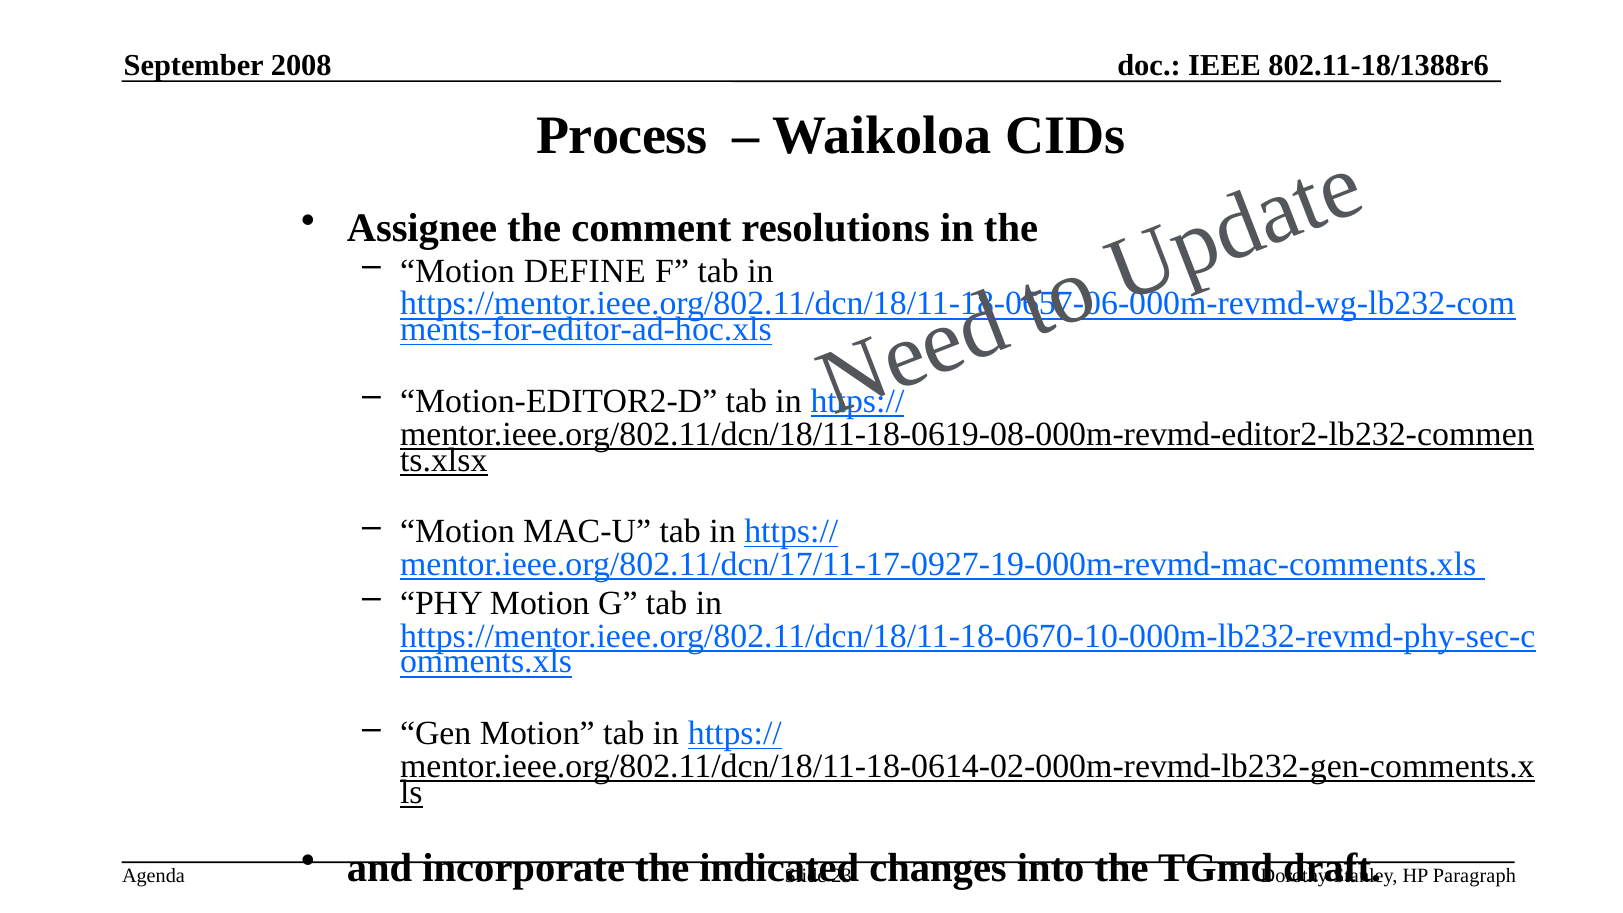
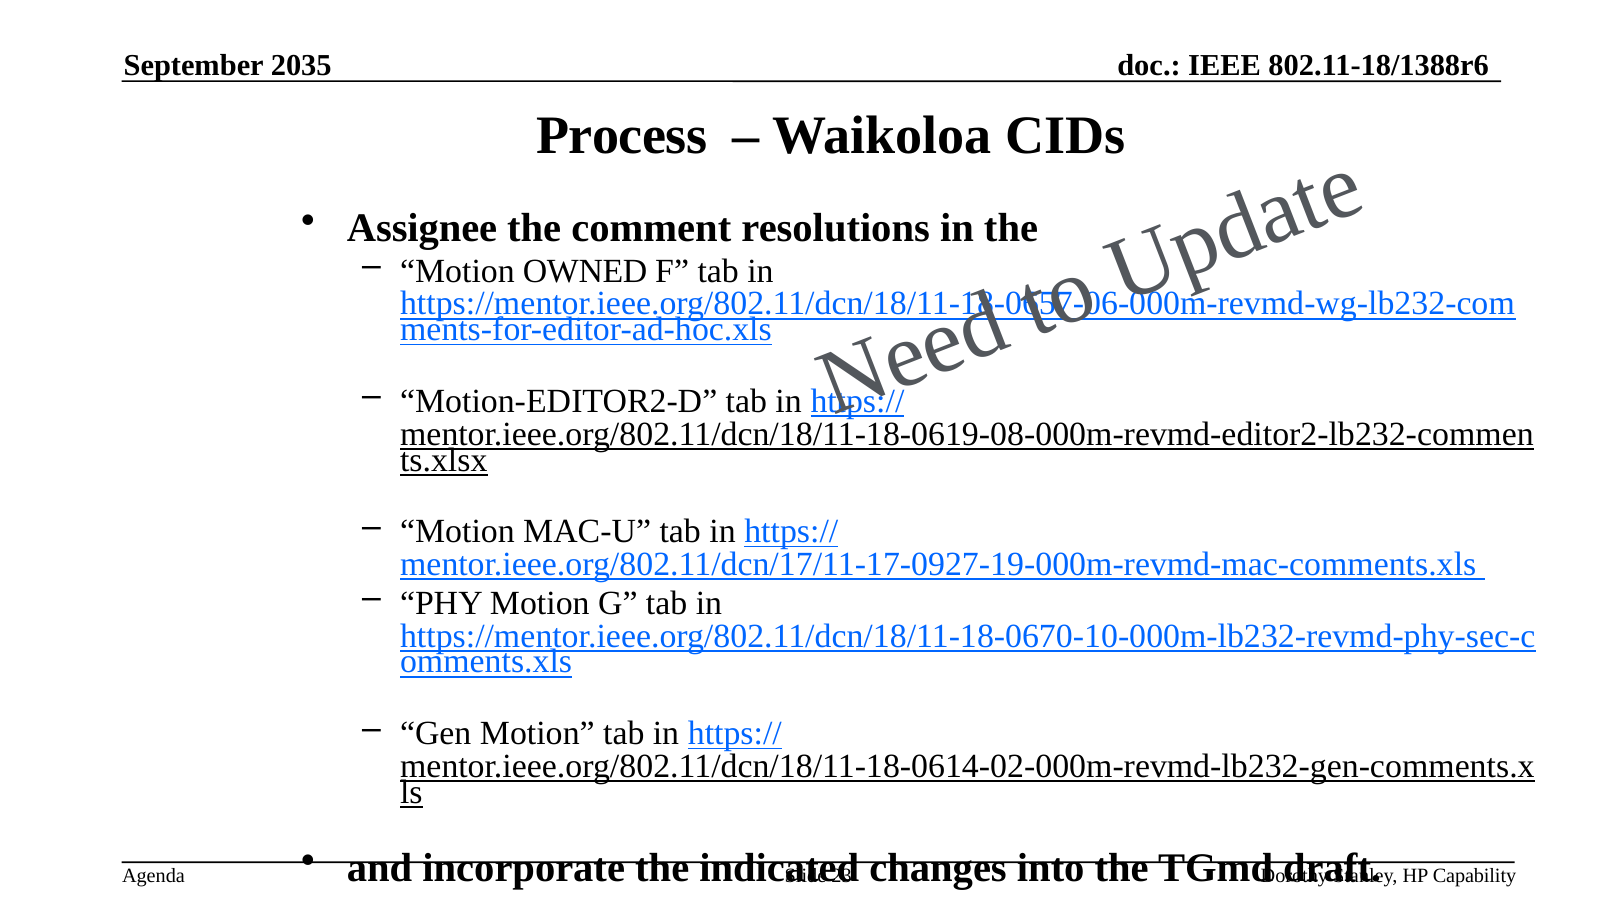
2008: 2008 -> 2035 (301, 65)
DEFINE: DEFINE -> OWNED (585, 271)
Paragraph: Paragraph -> Capability (1474, 876)
